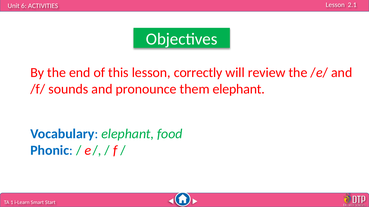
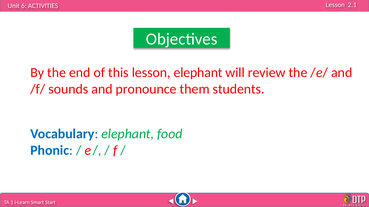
lesson correctly: correctly -> elephant (198, 73)
them elephant: elephant -> students (239, 89)
